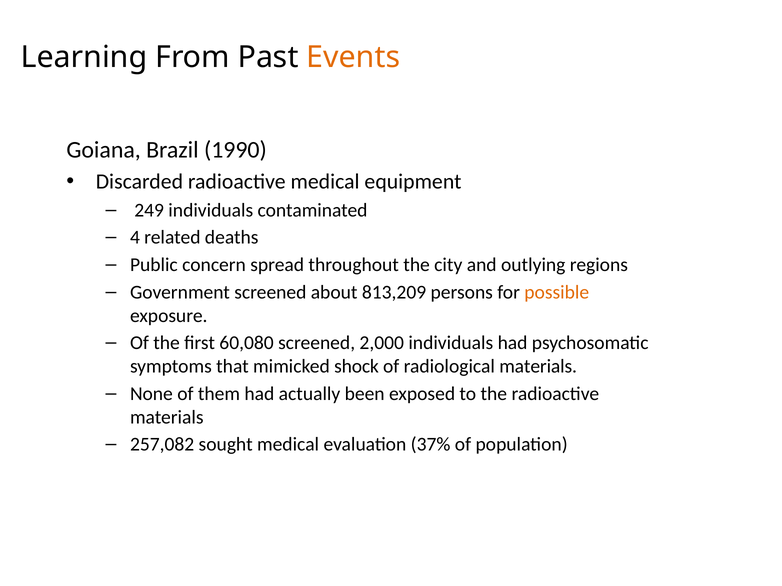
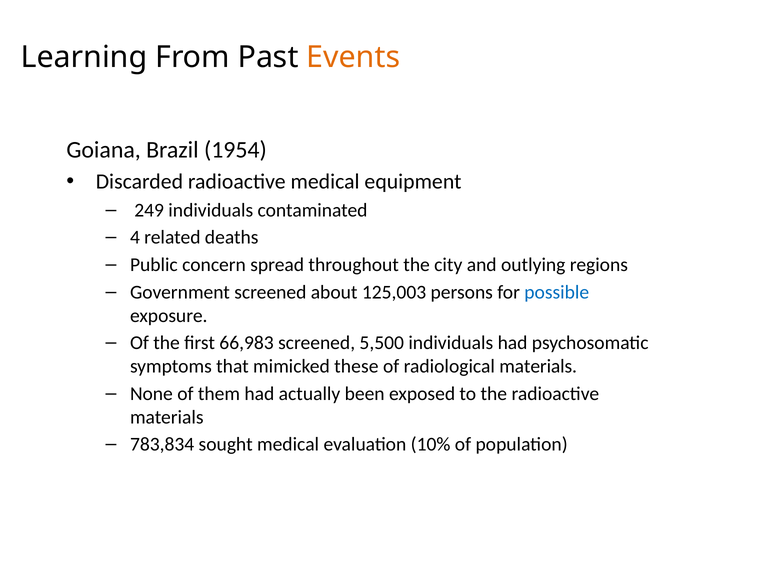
1990: 1990 -> 1954 (235, 150)
813,209: 813,209 -> 125,003 (394, 292)
possible colour: orange -> blue (557, 292)
60,080: 60,080 -> 66,983 (247, 343)
2,000: 2,000 -> 5,500 (382, 343)
shock: shock -> these (356, 367)
257,082: 257,082 -> 783,834 (162, 445)
37%: 37% -> 10% (431, 445)
